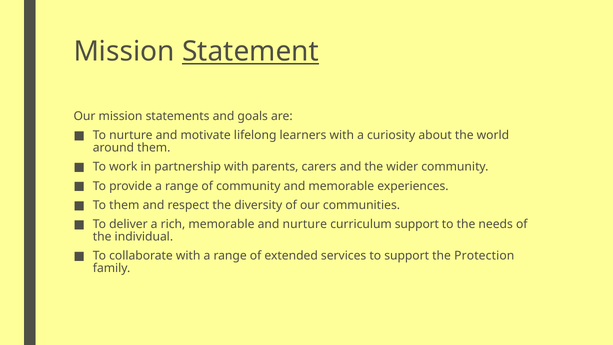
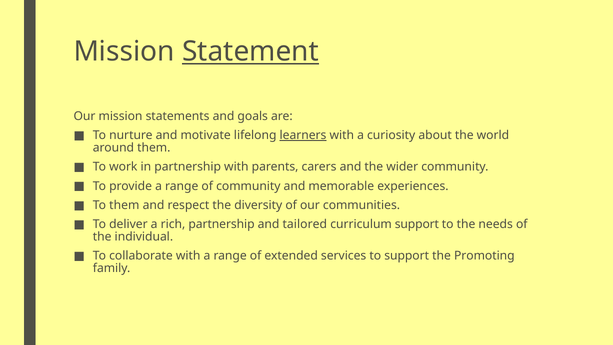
learners underline: none -> present (303, 135)
rich memorable: memorable -> partnership (222, 224)
and nurture: nurture -> tailored (305, 224)
Protection: Protection -> Promoting (484, 256)
